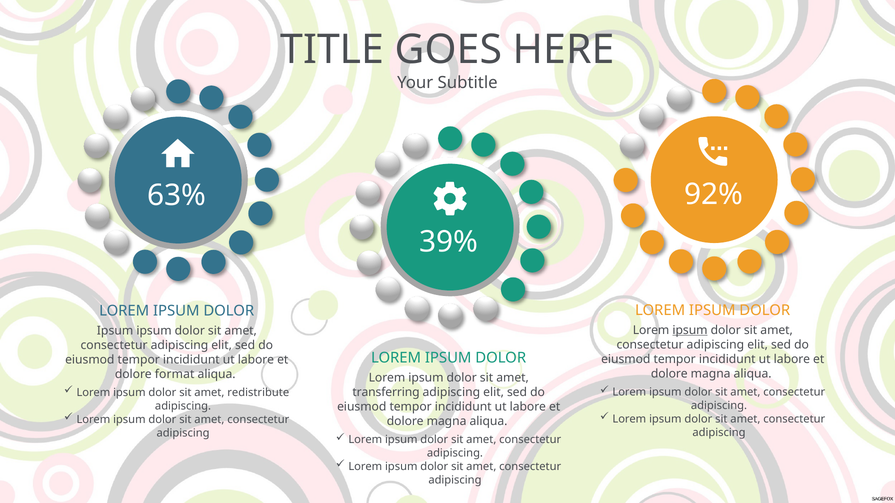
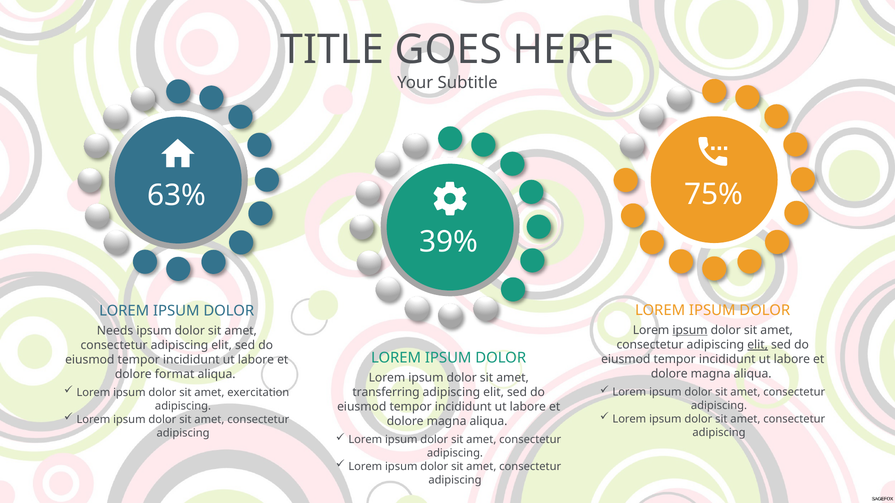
92%: 92% -> 75% (714, 194)
Ipsum: Ipsum -> Needs (115, 331)
elit underline: none -> present (758, 345)
redistribute: redistribute -> exercitation (258, 393)
